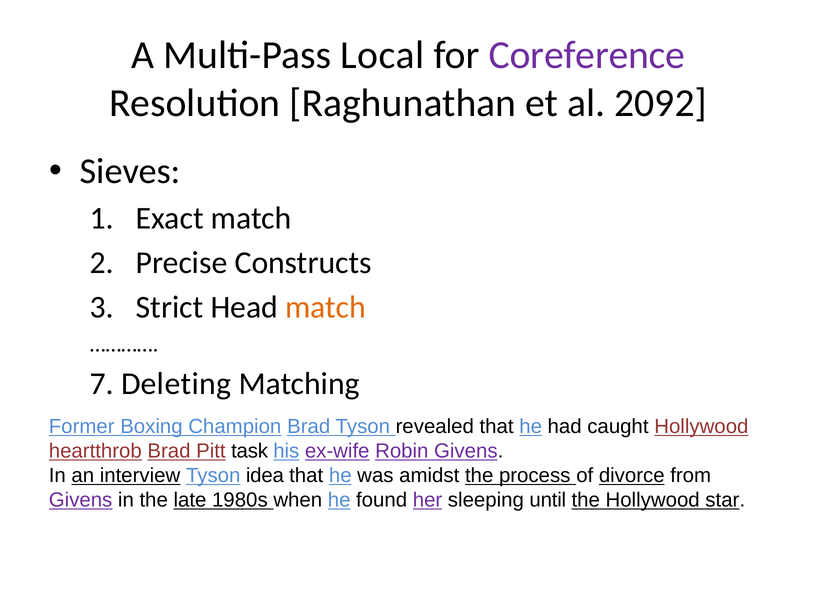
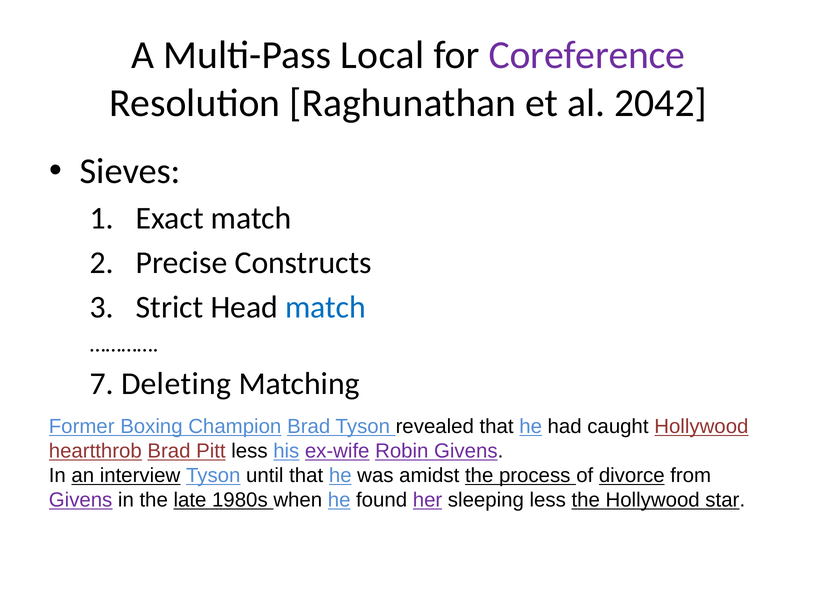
2092: 2092 -> 2042 (661, 103)
match colour: orange -> blue (325, 307)
Pitt task: task -> less (249, 451)
idea: idea -> until (265, 475)
sleeping until: until -> less (548, 500)
